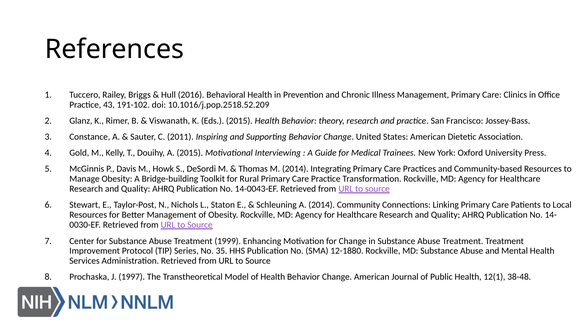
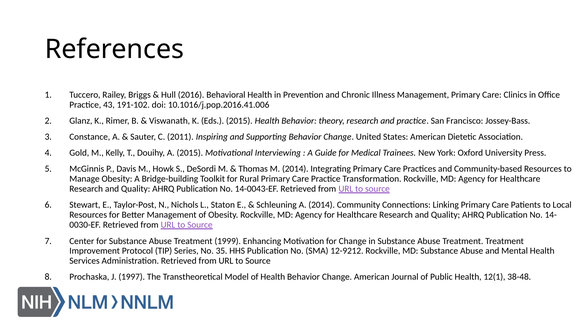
10.1016/j.pop.2518.52.209: 10.1016/j.pop.2518.52.209 -> 10.1016/j.pop.2016.41.006 (219, 105)
12-1880: 12-1880 -> 12-9212 (347, 251)
